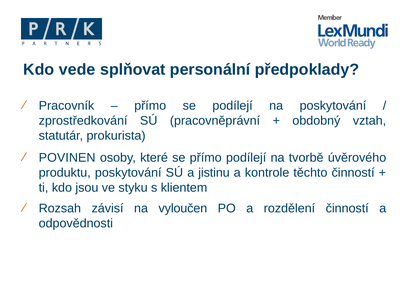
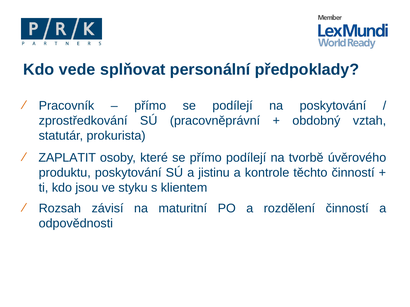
POVINEN: POVINEN -> ZAPLATIT (67, 158)
vyloučen: vyloučen -> maturitní (183, 209)
